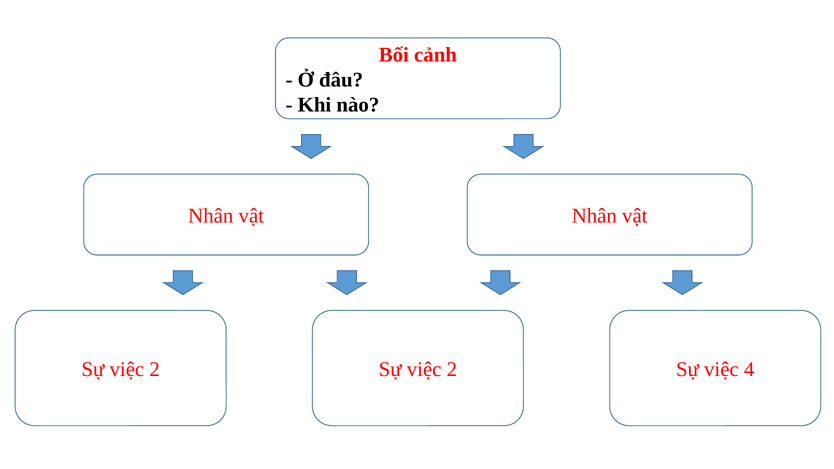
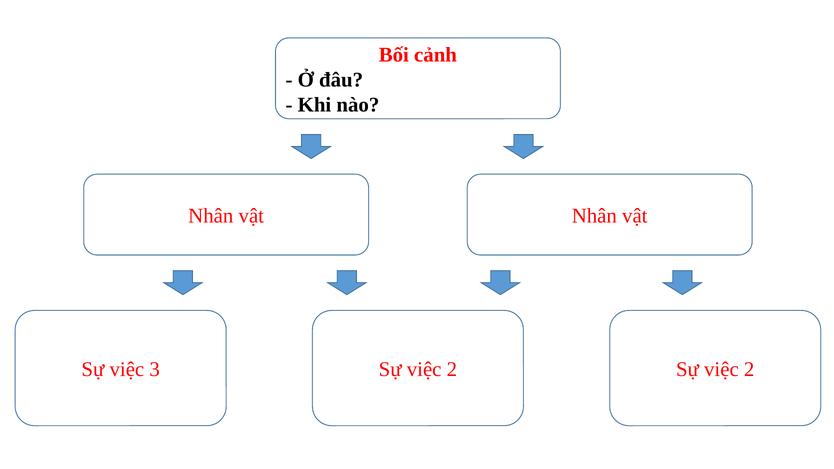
2: 2 -> 3 (155, 370)
2 Sự việc 4: 4 -> 2 (749, 370)
